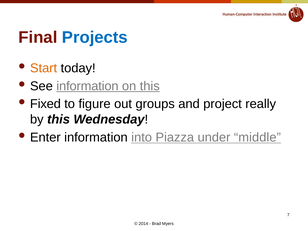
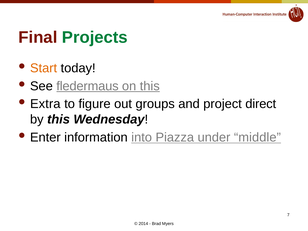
Projects colour: blue -> green (95, 37)
See information: information -> fledermaus (87, 86)
Fixed: Fixed -> Extra (45, 104)
really: really -> direct (261, 104)
